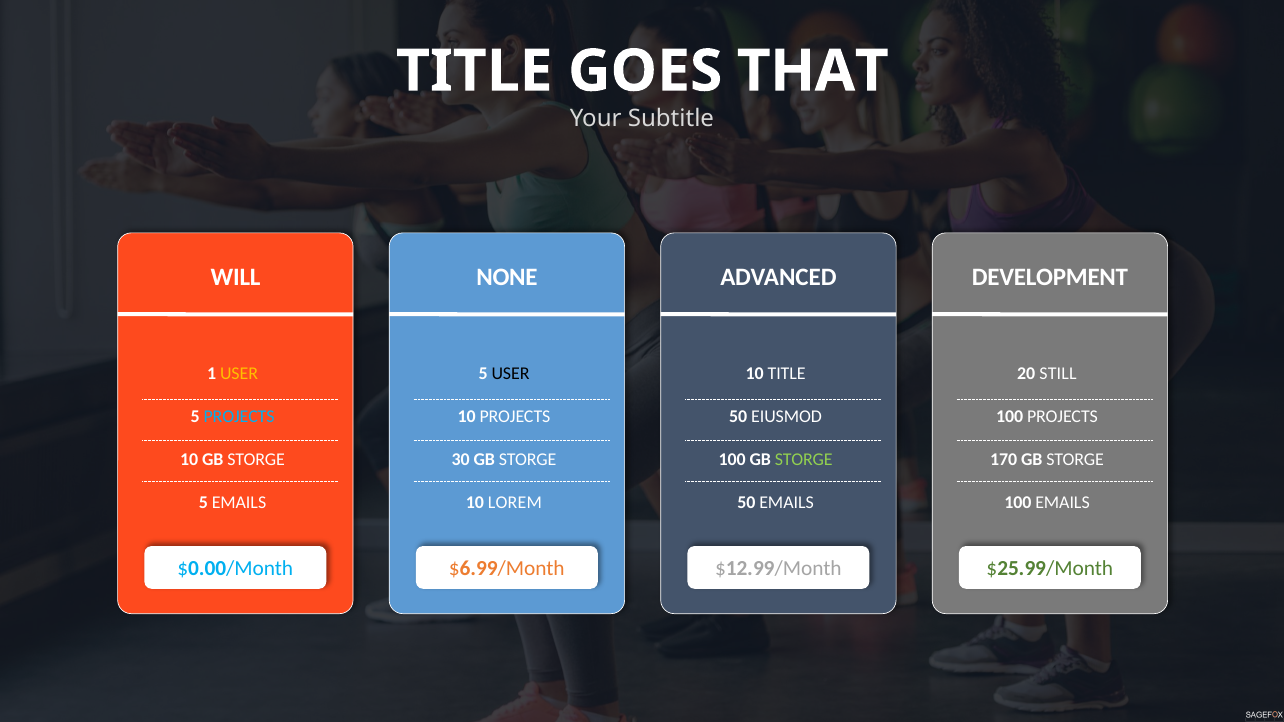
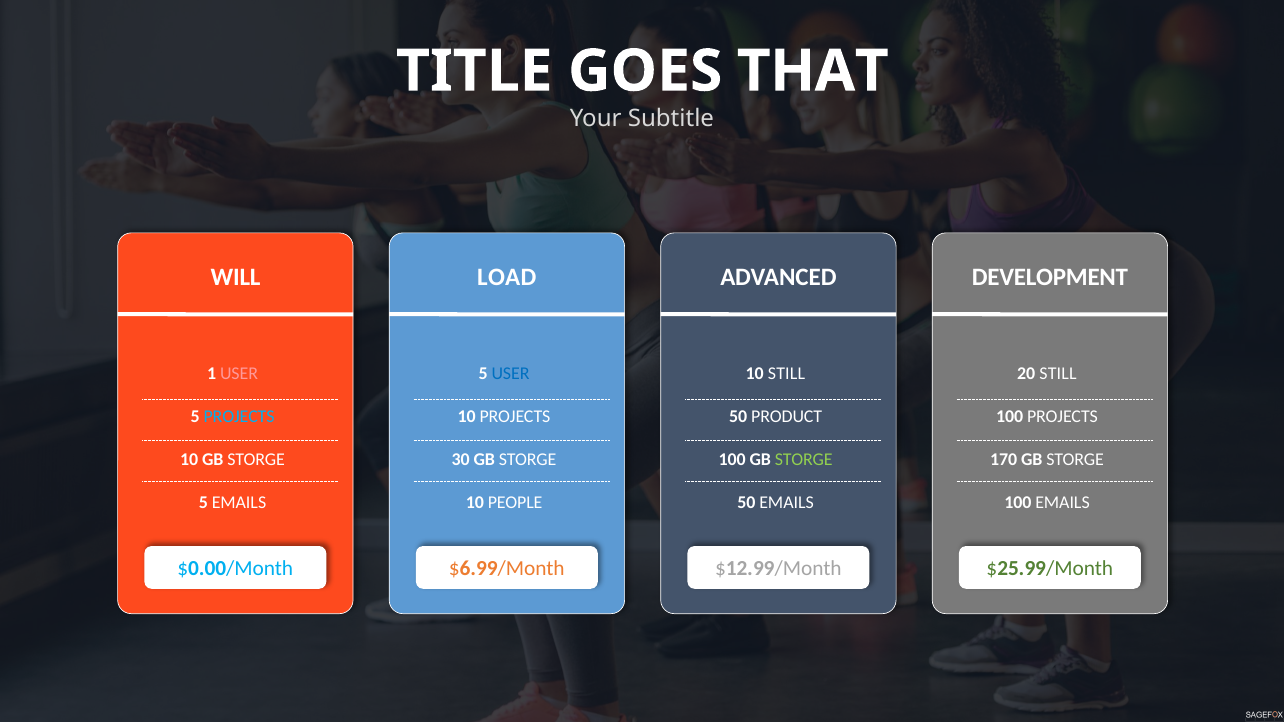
NONE: NONE -> LOAD (507, 278)
USER colour: yellow -> pink (239, 374)
USER colour: black -> blue (511, 374)
10 TITLE: TITLE -> STILL (786, 374)
EIUSMOD: EIUSMOD -> PRODUCT (787, 417)
LOREM: LOREM -> PEOPLE (515, 502)
